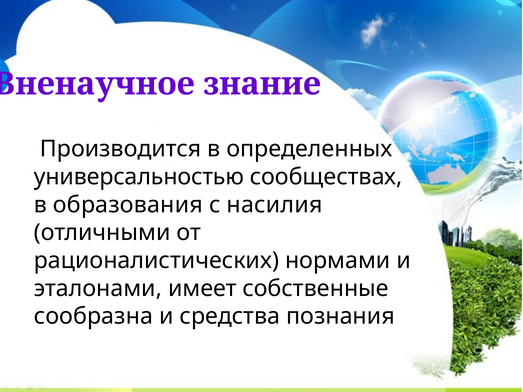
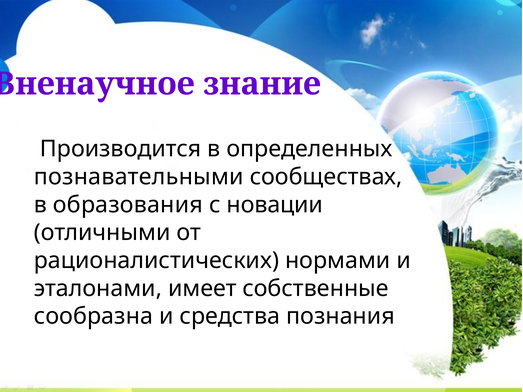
универсальностью: универсальностью -> познавательными (139, 177)
насилия: насилия -> новации (275, 205)
